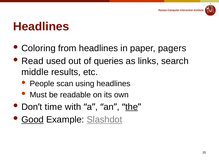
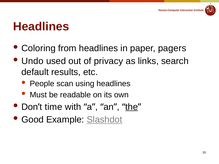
Read: Read -> Undo (32, 61)
queries: queries -> privacy (108, 61)
middle: middle -> default (35, 72)
Good underline: present -> none (33, 120)
